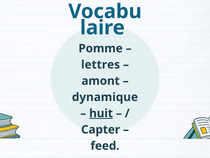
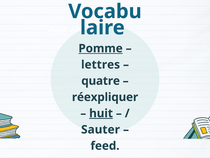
Pomme underline: none -> present (101, 48)
amont: amont -> quatre (101, 81)
dynamique: dynamique -> réexpliquer (105, 97)
Capter: Capter -> Sauter (101, 129)
